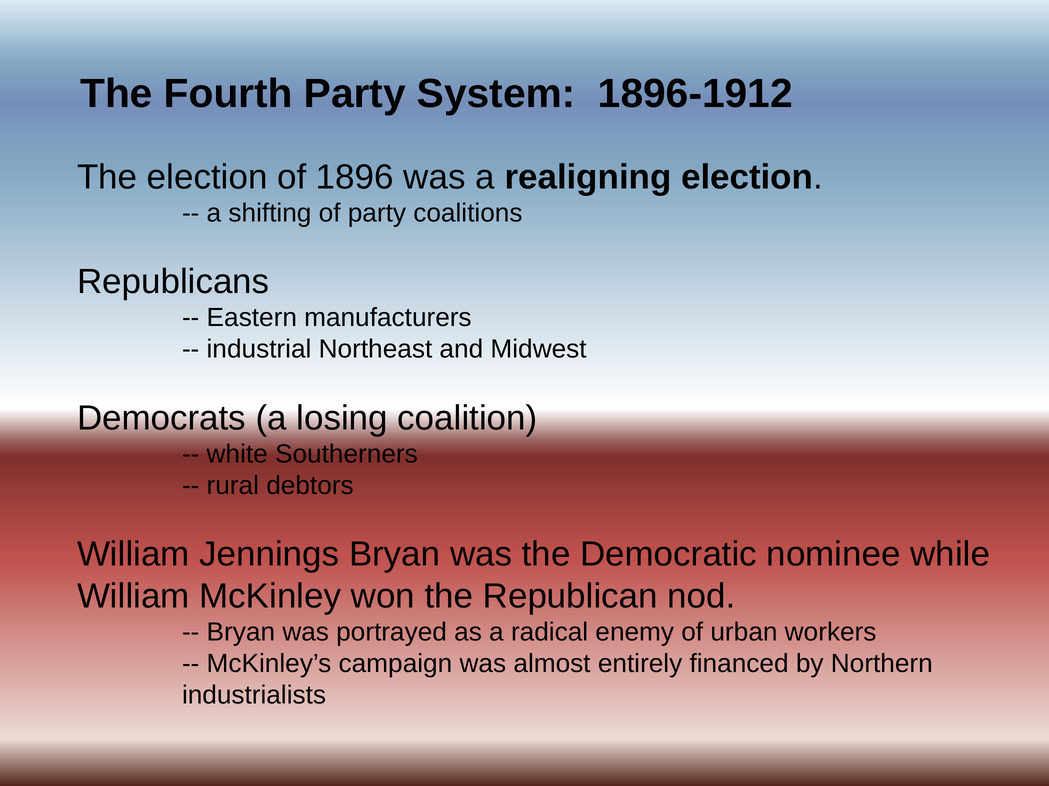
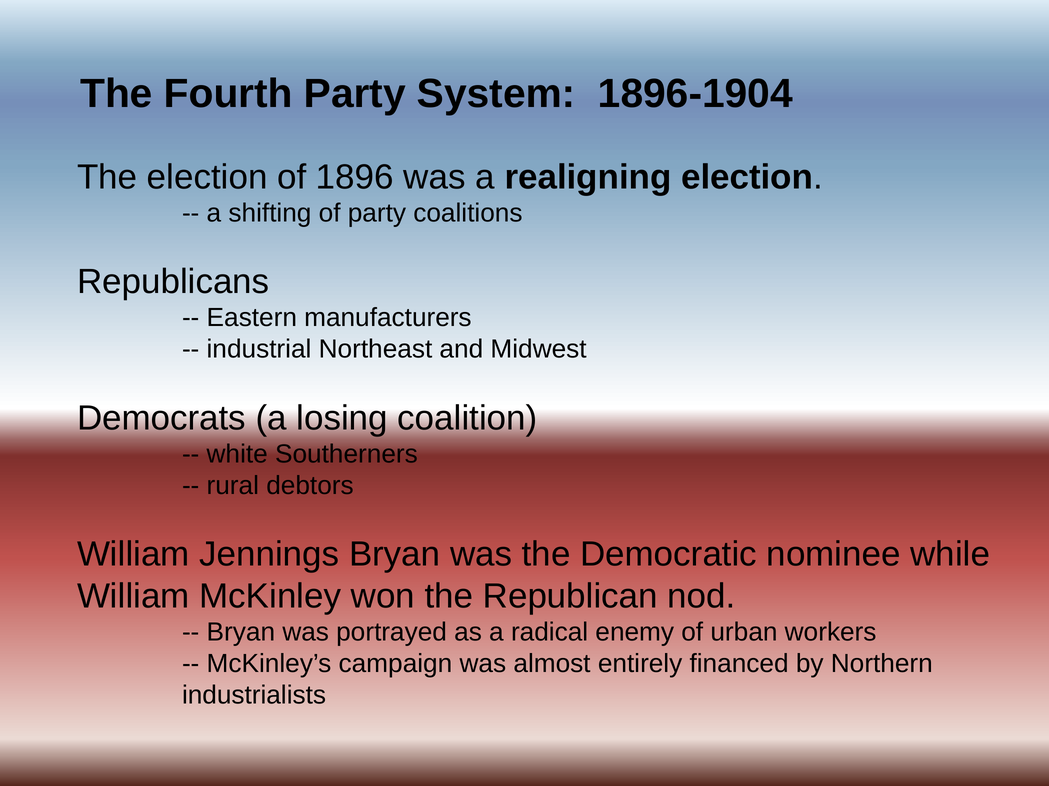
1896-1912: 1896-1912 -> 1896-1904 (695, 94)
